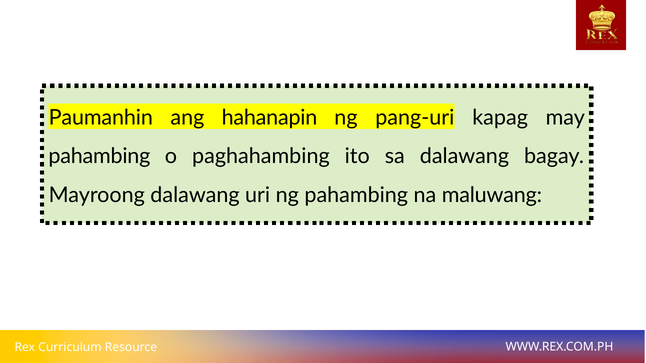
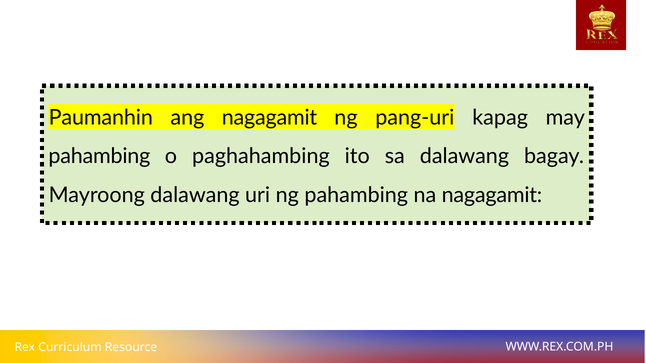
ang hahanapin: hahanapin -> nagagamit (269, 118)
na maluwang: maluwang -> nagagamit (492, 195)
